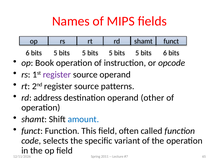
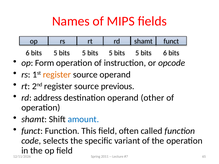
Book: Book -> Form (45, 63)
register colour: purple -> orange (57, 75)
patterns: patterns -> previous (118, 86)
